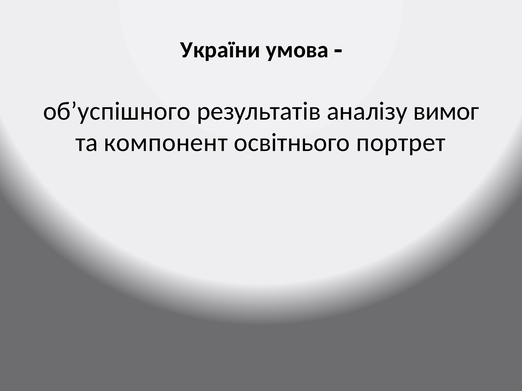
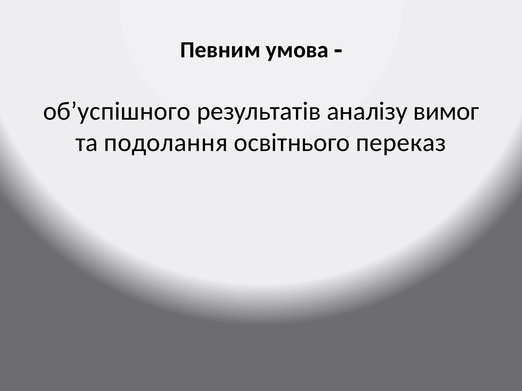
України: України -> Певним (220, 50)
компонент: компонент -> подолання (166, 143)
портрет: портрет -> переказ (401, 143)
